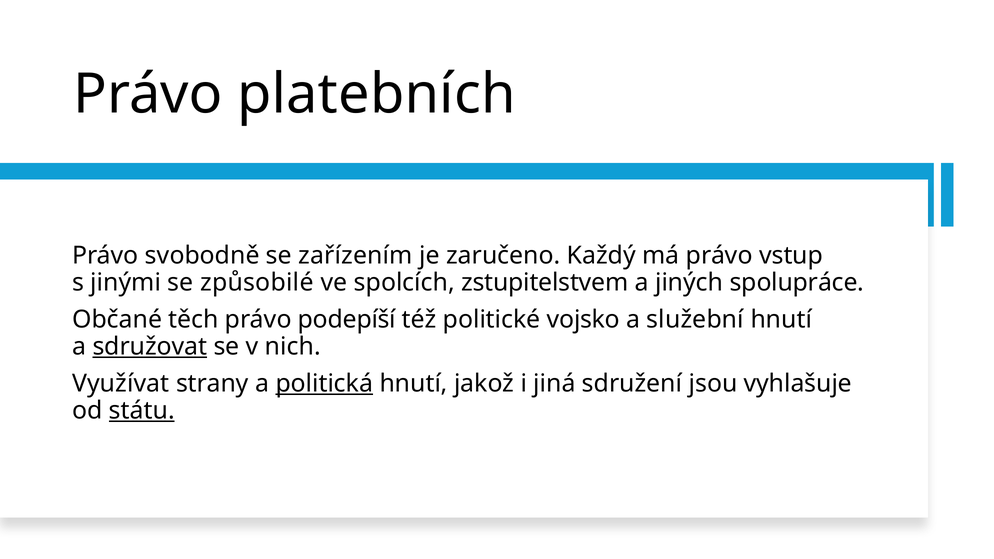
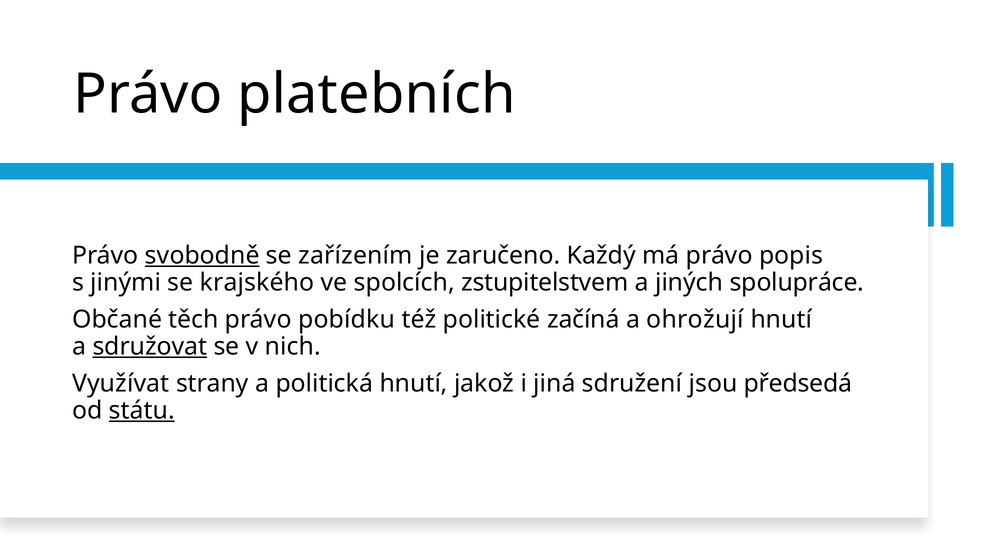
svobodně underline: none -> present (202, 256)
vstup: vstup -> popis (791, 256)
způsobilé: způsobilé -> krajského (257, 283)
podepíší: podepíší -> pobídku (347, 320)
vojsko: vojsko -> začíná (583, 320)
služební: služební -> ohrožují (695, 320)
politická underline: present -> none (324, 384)
vyhlašuje: vyhlašuje -> předsedá (798, 384)
